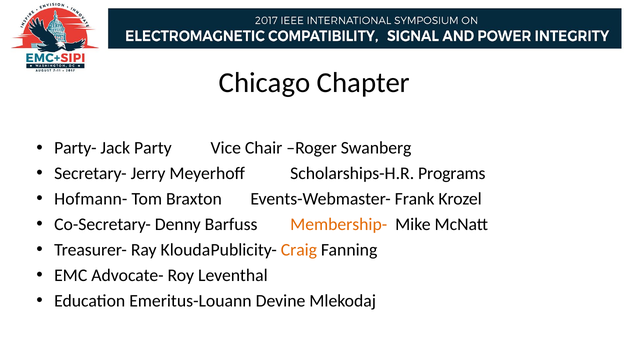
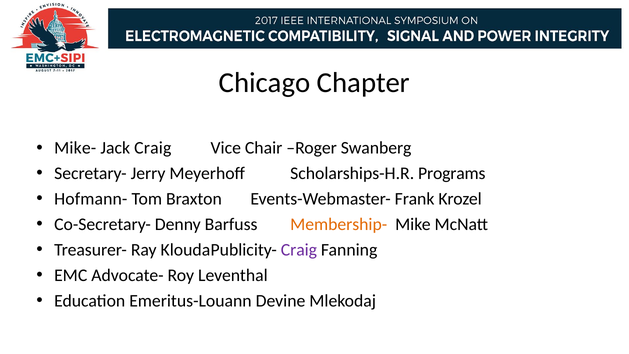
Party-: Party- -> Mike- (75, 148)
Jack Party: Party -> Craig (153, 148)
Craig colour: orange -> purple (299, 250)
